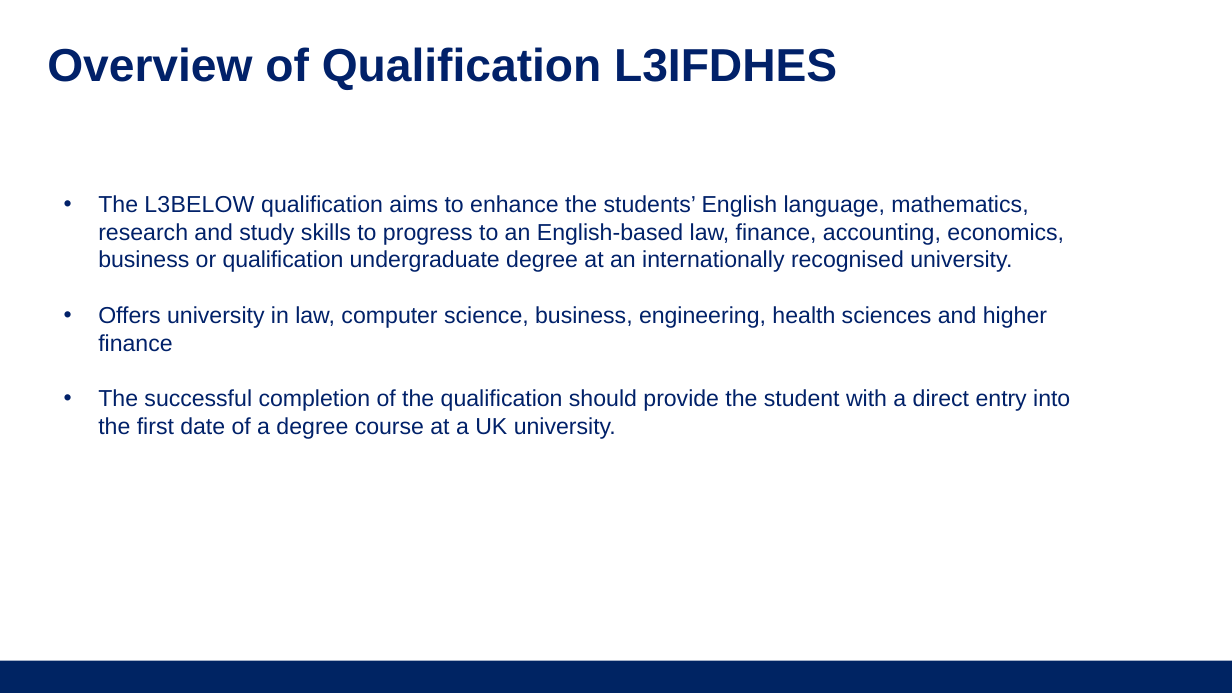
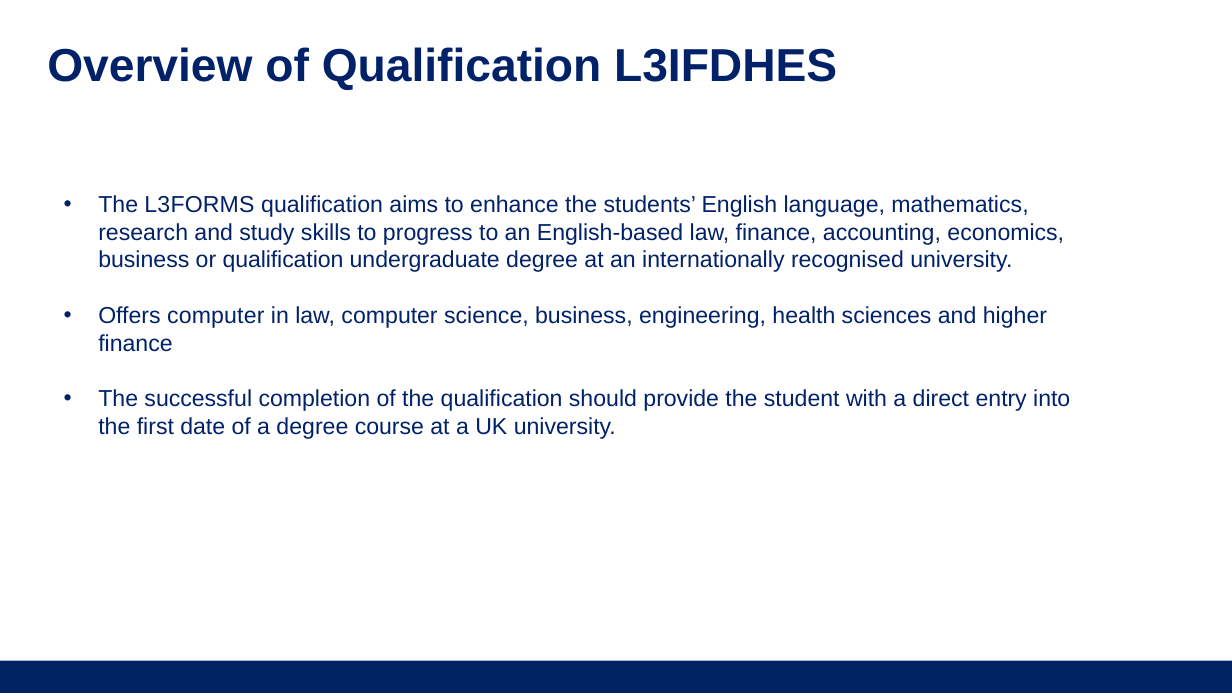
L3BELOW: L3BELOW -> L3FORMS (200, 205)
Offers university: university -> computer (216, 316)
